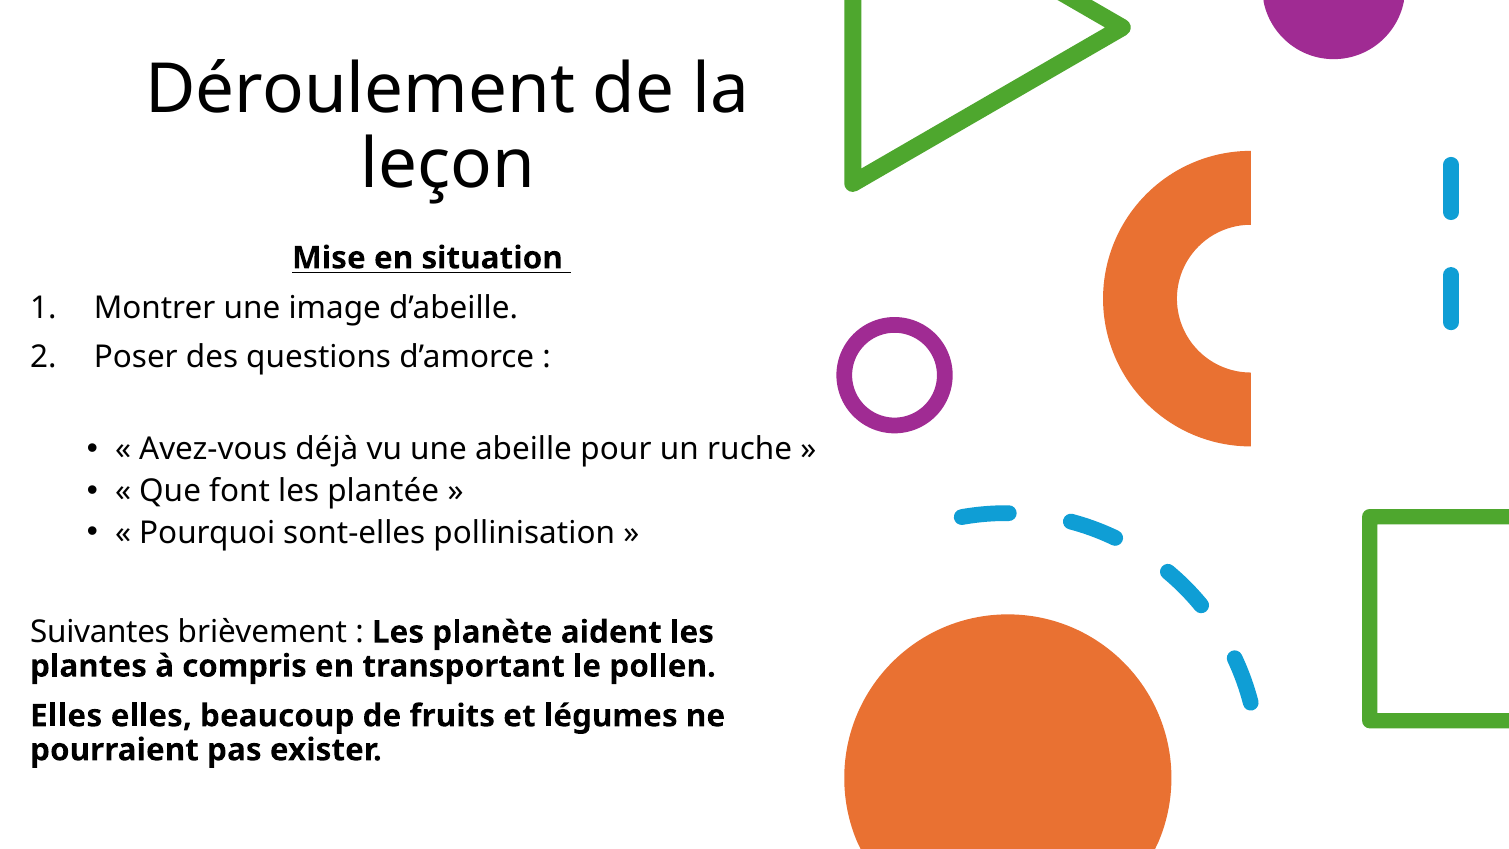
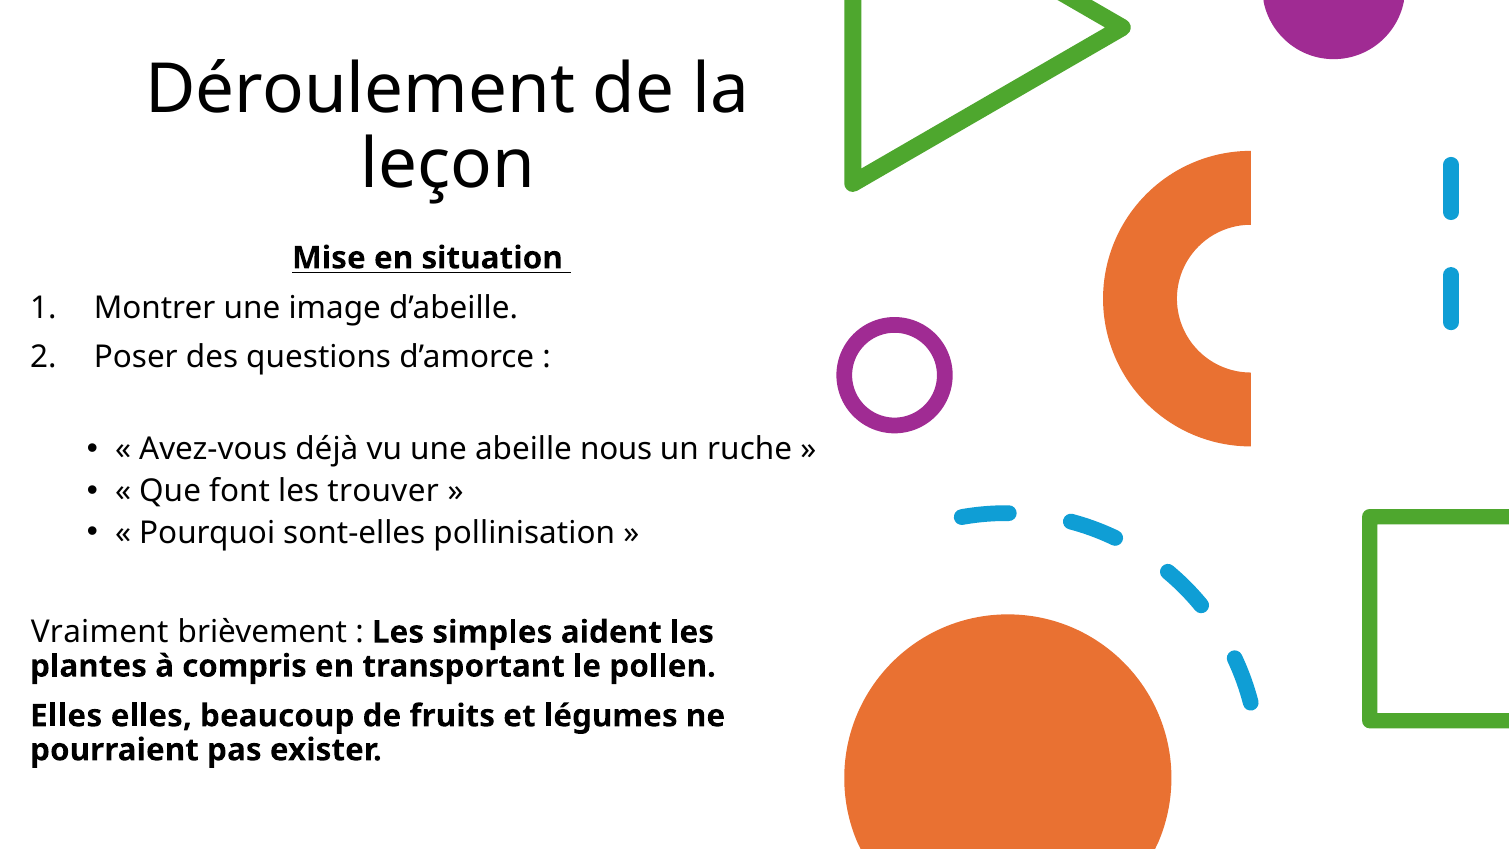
pour: pour -> nous (616, 449)
plantée: plantée -> trouver (383, 491)
Suivantes: Suivantes -> Vraiment (100, 632)
planète: planète -> simples (492, 632)
